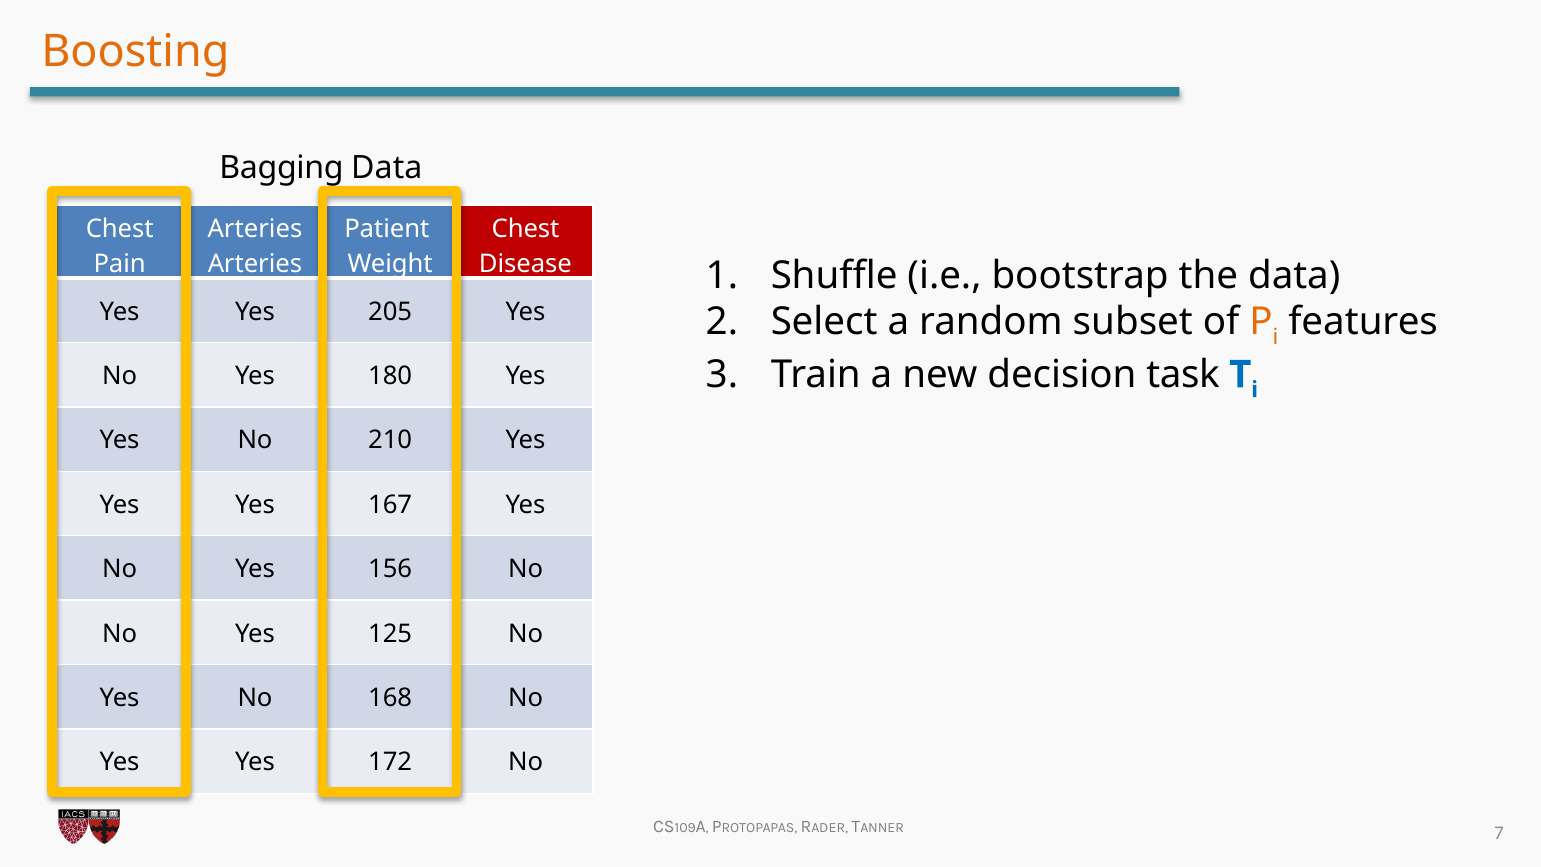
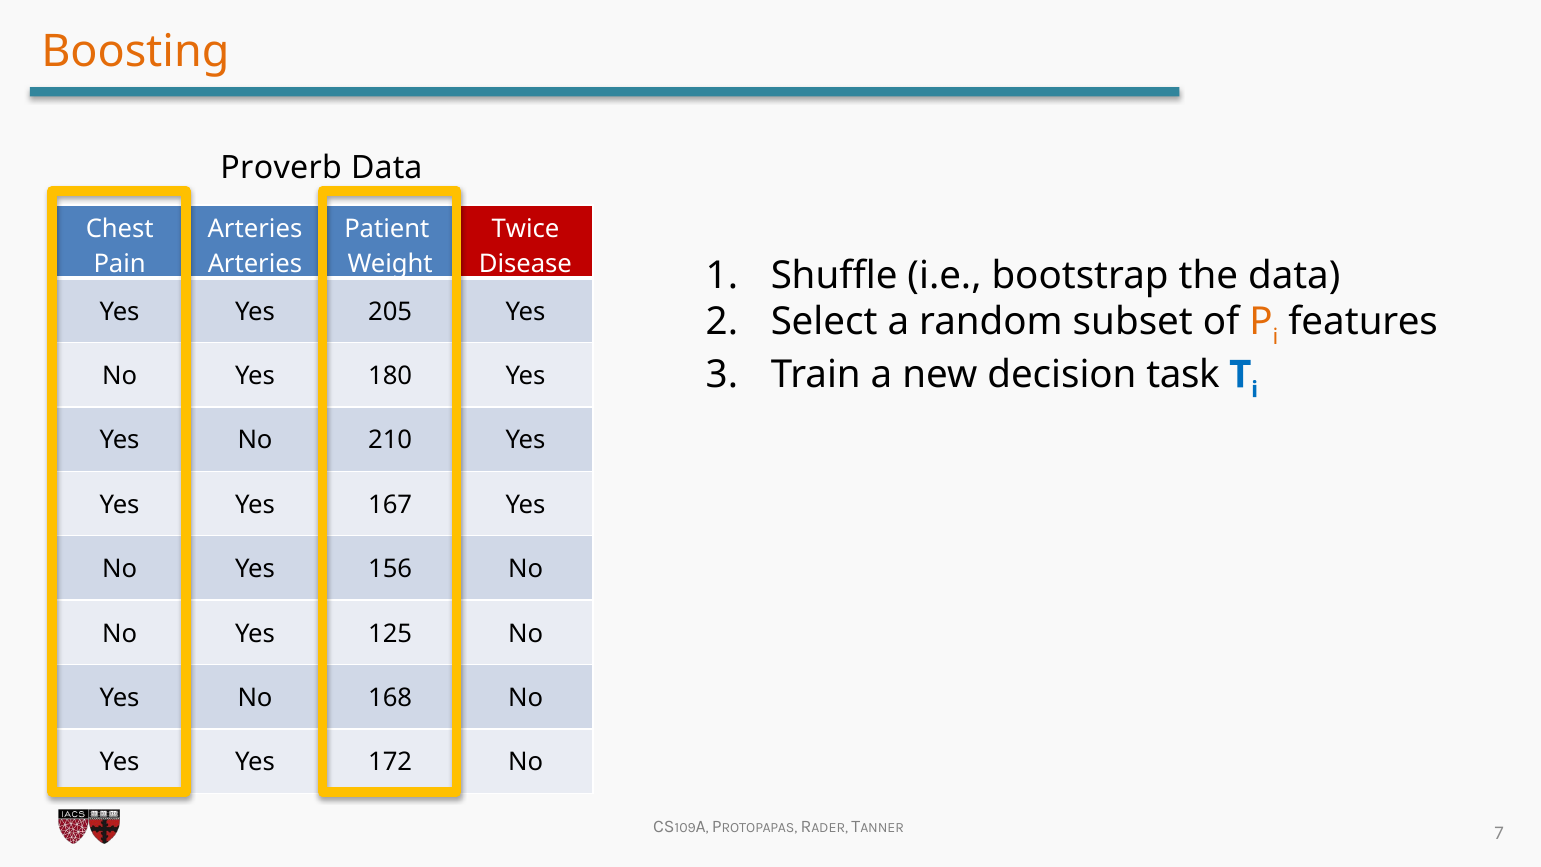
Bagging: Bagging -> Proverb (281, 167)
Chest: Chest -> Twice (526, 229)
